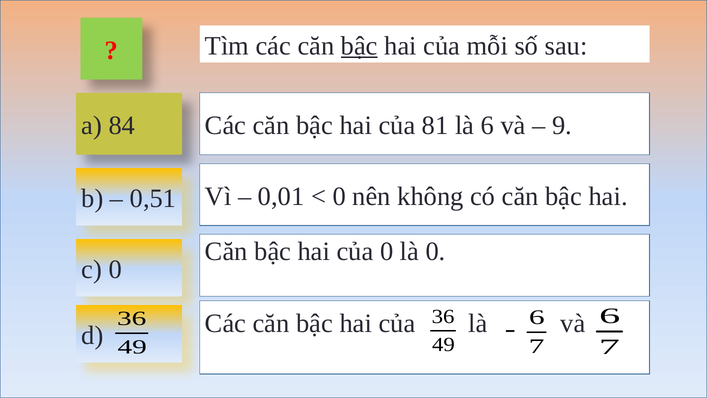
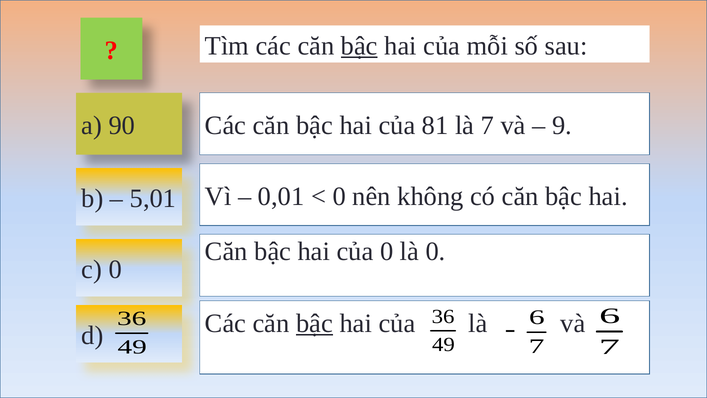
84: 84 -> 90 (122, 126)
là 6: 6 -> 7 (487, 126)
0,51: 0,51 -> 5,01 (153, 198)
bậc underline: none -> present (315, 323)
